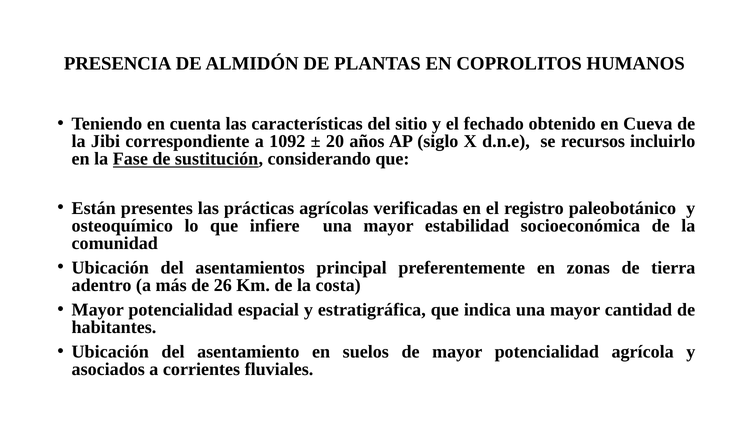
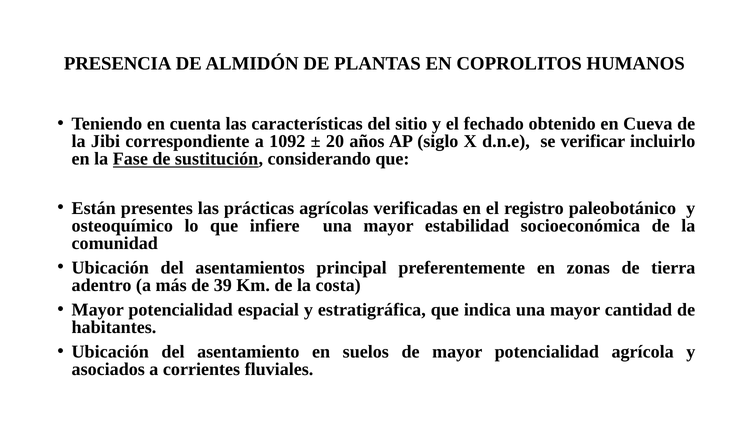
recursos: recursos -> verificar (593, 141)
26: 26 -> 39 (223, 285)
